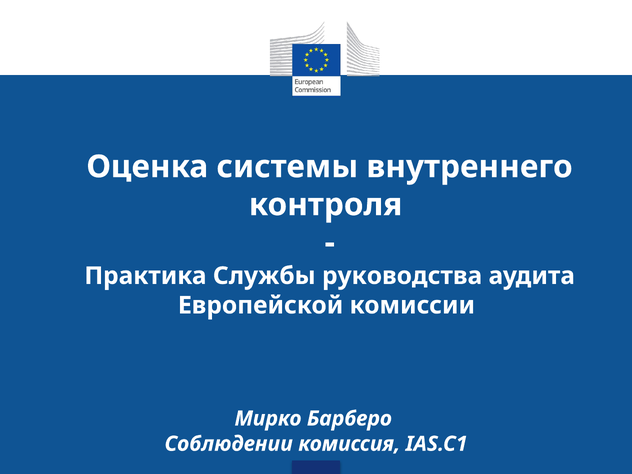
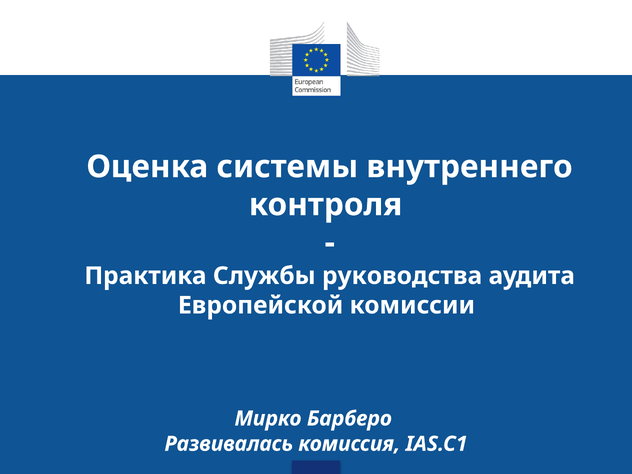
Соблюдении: Соблюдении -> Развивалась (229, 444)
